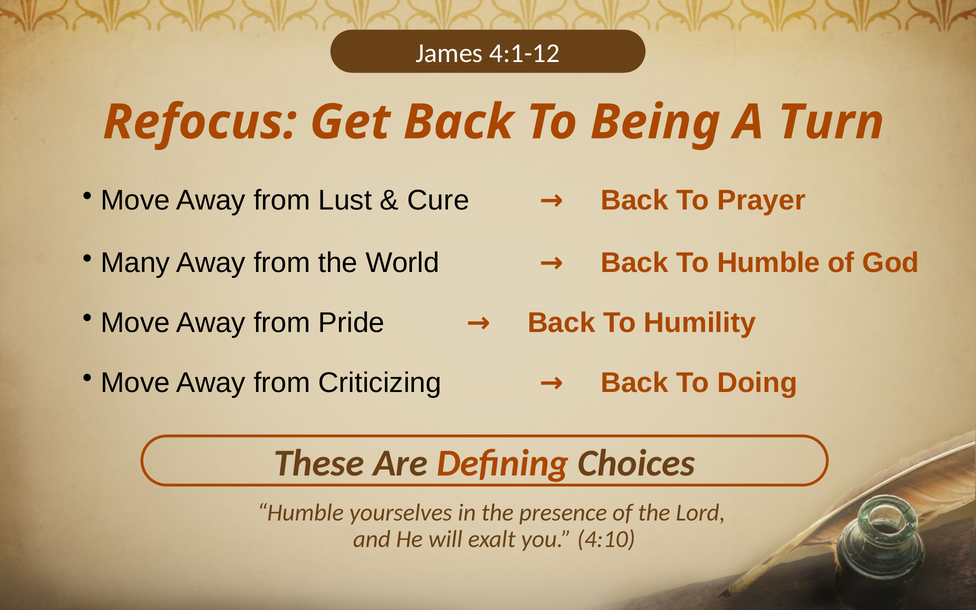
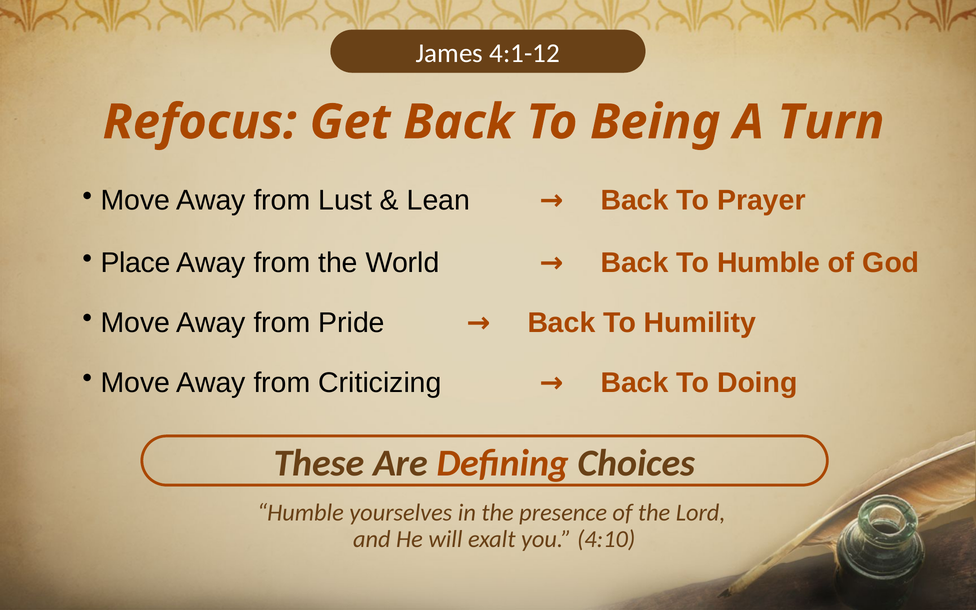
Cure: Cure -> Lean (438, 201)
Many: Many -> Place (136, 263)
